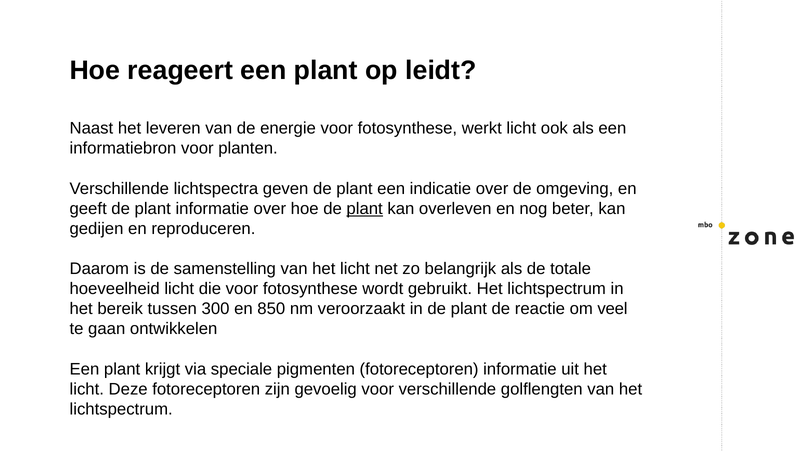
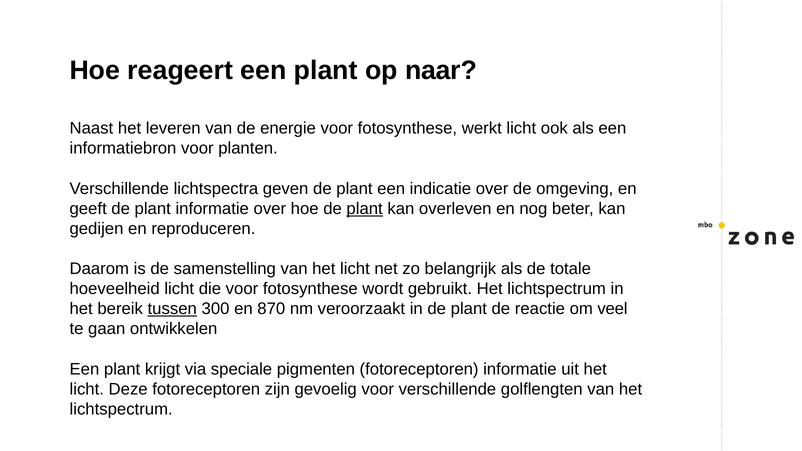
leidt: leidt -> naar (441, 70)
tussen underline: none -> present (172, 309)
850: 850 -> 870 (271, 309)
